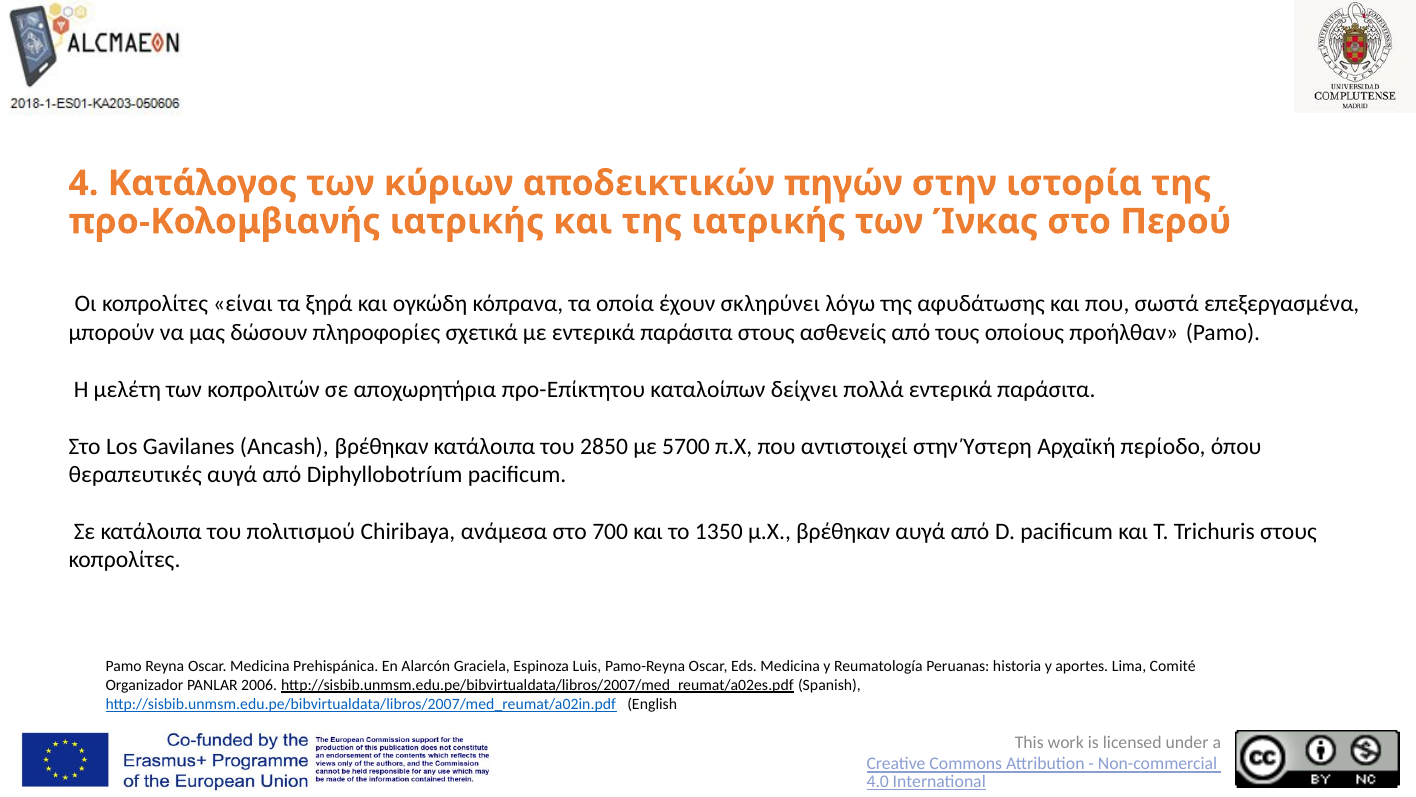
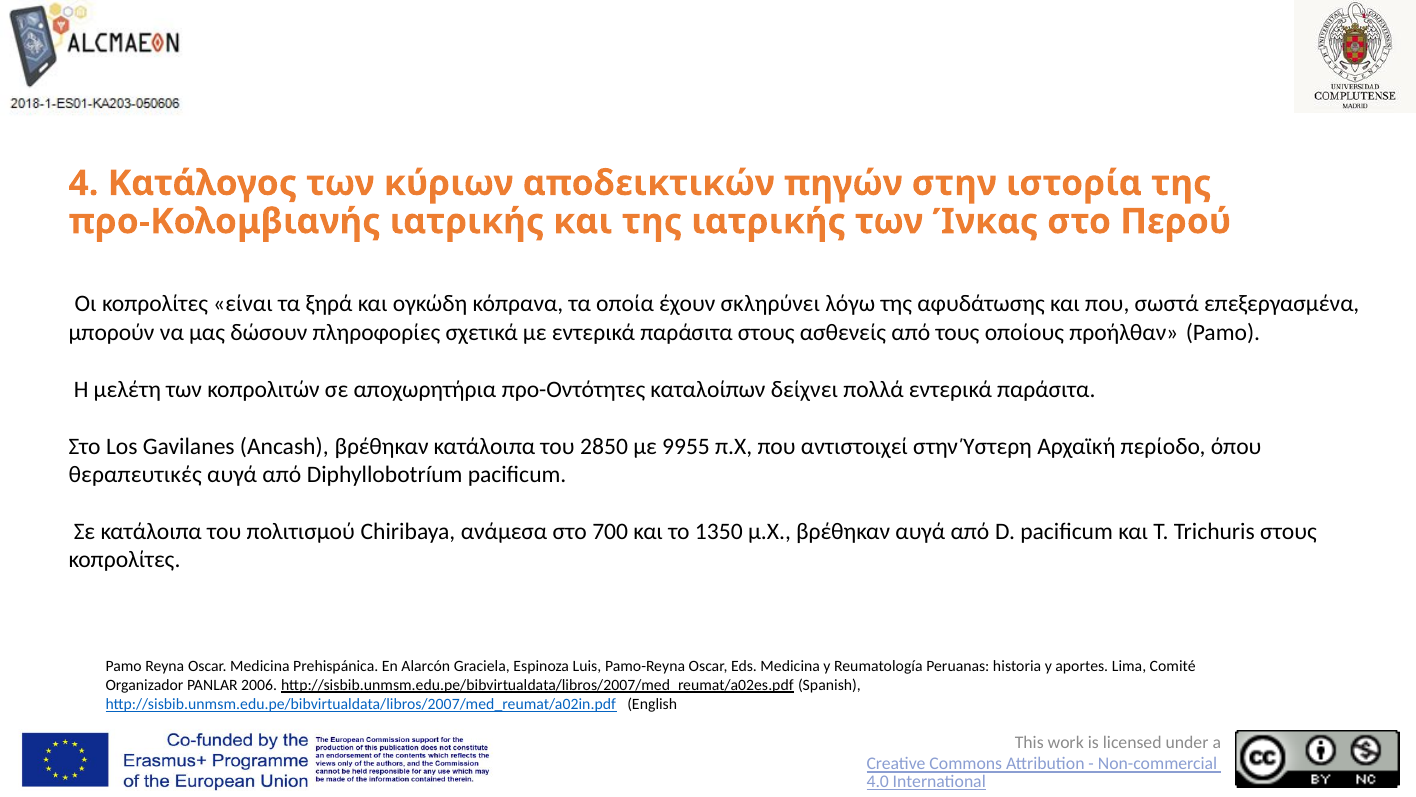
προ-Επίκτητου: προ-Επίκτητου -> προ-Οντότητες (574, 390)
5700: 5700 -> 9955 (686, 446)
